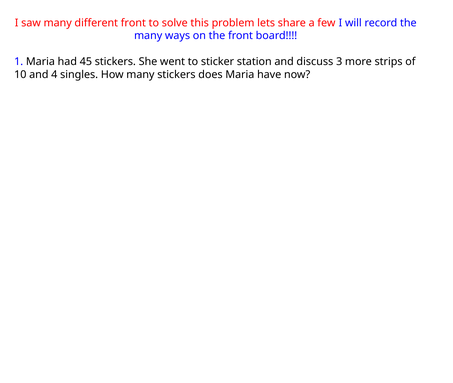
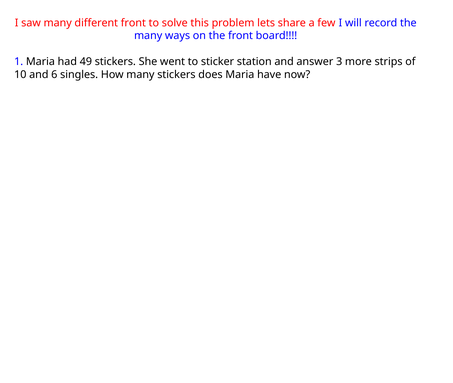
45: 45 -> 49 (86, 62)
discuss: discuss -> answer (315, 62)
4: 4 -> 6 (54, 74)
